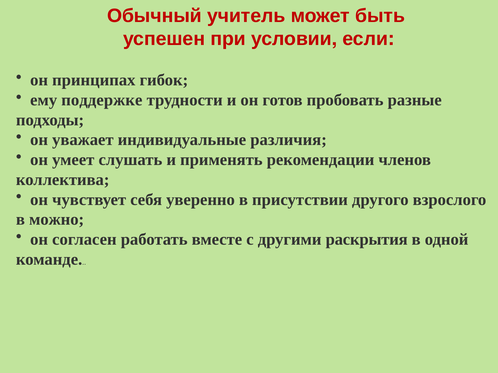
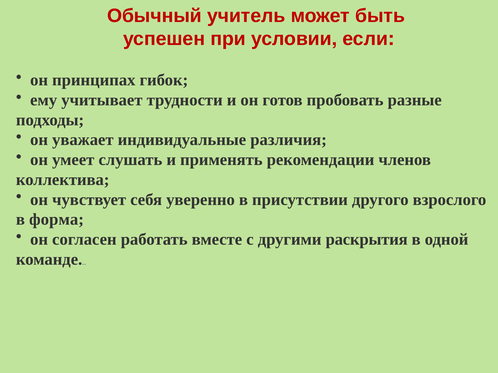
поддержке: поддержке -> учитывает (102, 100)
можно: можно -> форма (57, 220)
